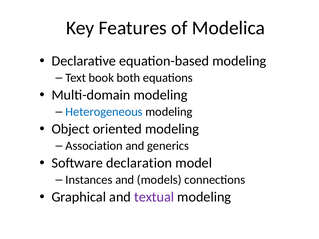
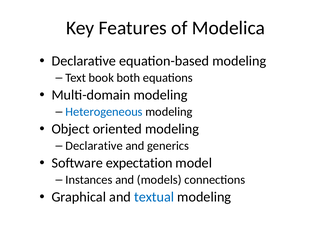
Association: Association -> Declarative (94, 146)
declaration: declaration -> expectation (139, 163)
textual colour: purple -> blue (154, 197)
